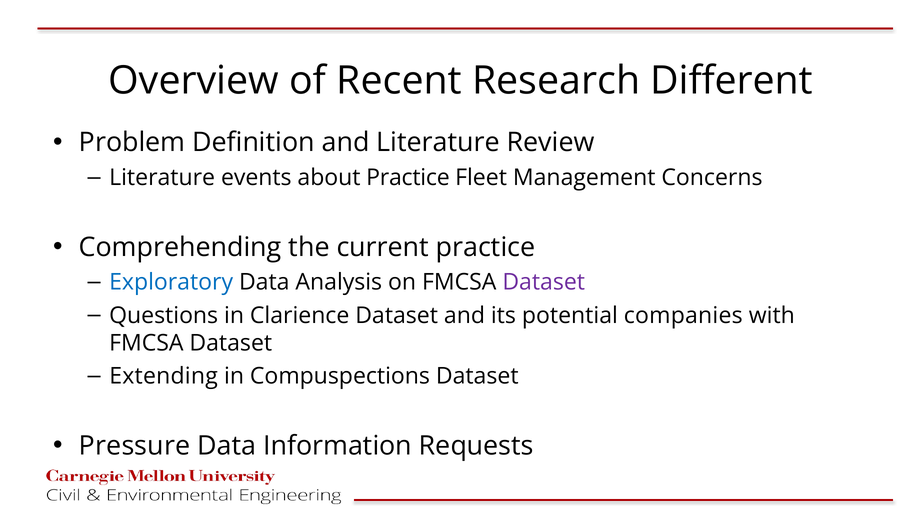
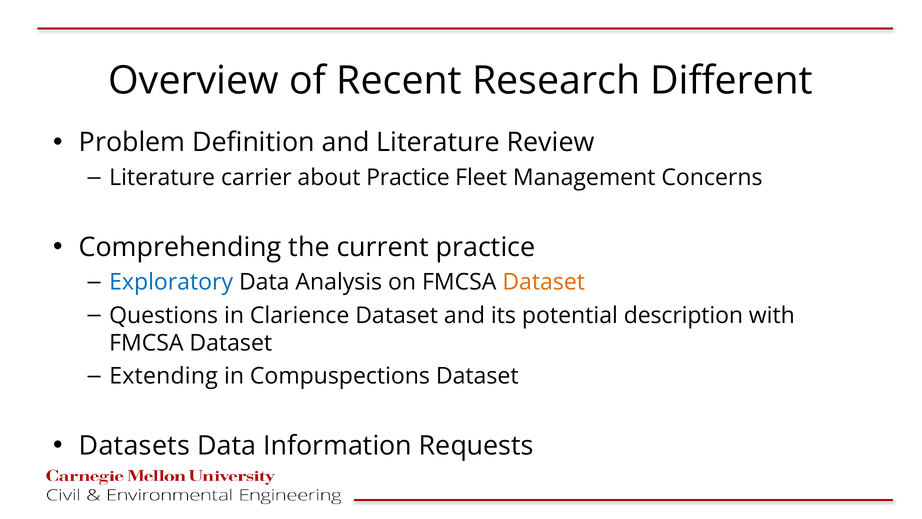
events: events -> carrier (256, 178)
Dataset colour: purple -> orange (544, 282)
companies: companies -> description (683, 315)
Pressure: Pressure -> Datasets (135, 445)
